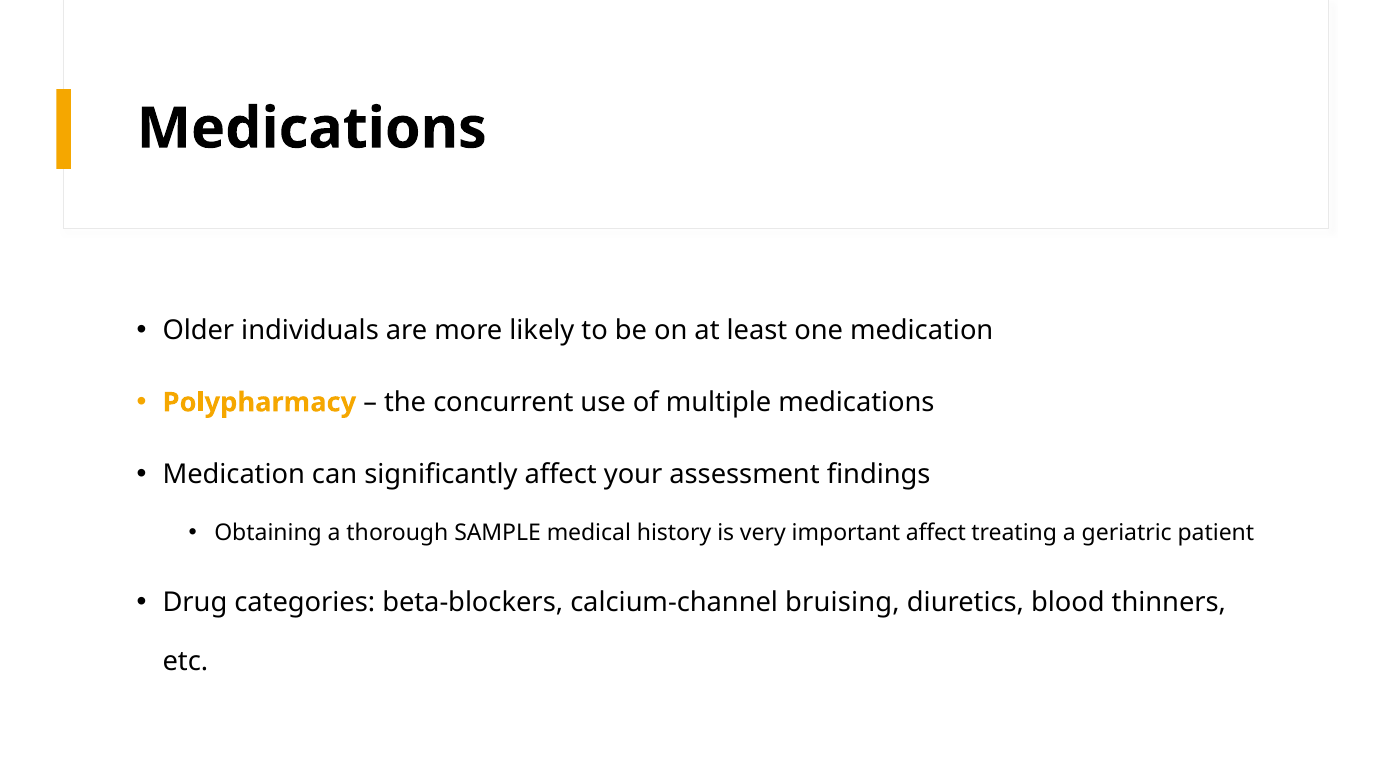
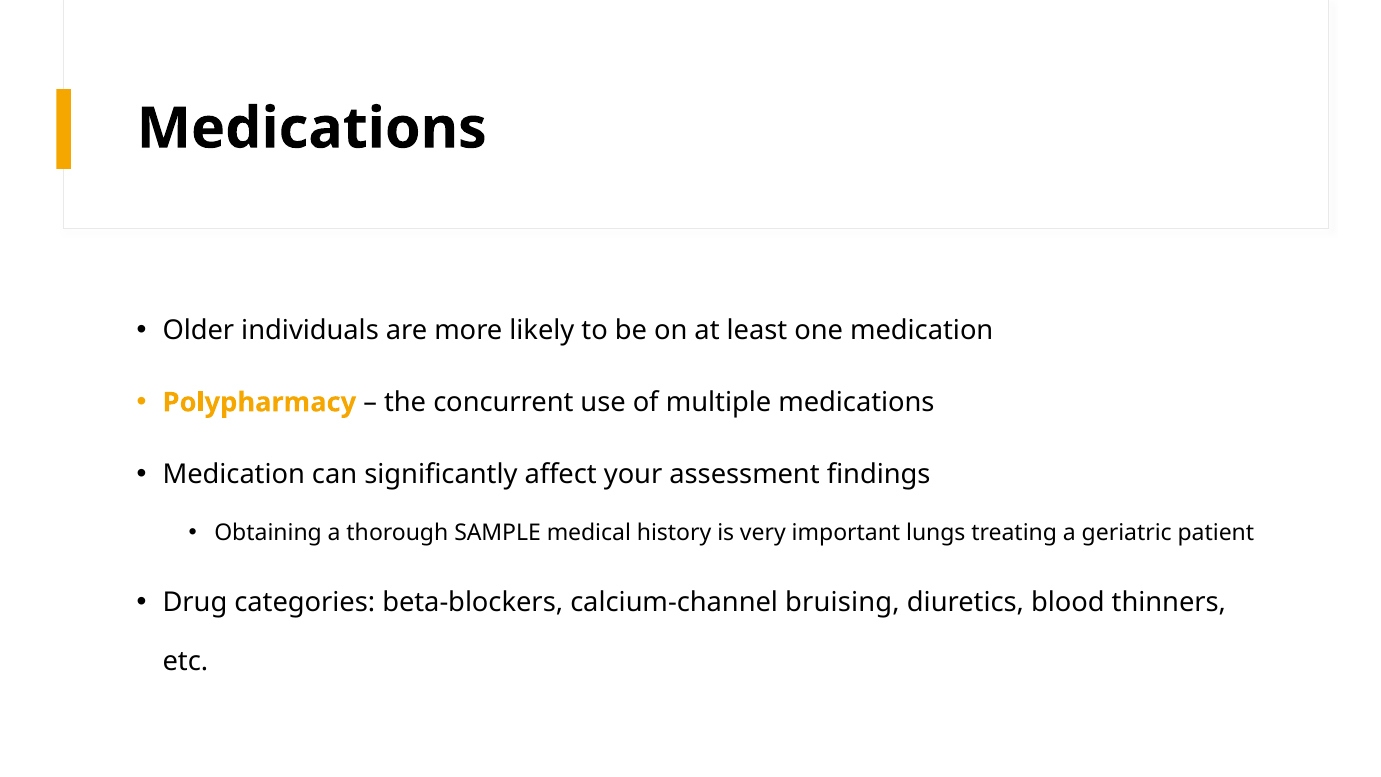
important affect: affect -> lungs (936, 533)
